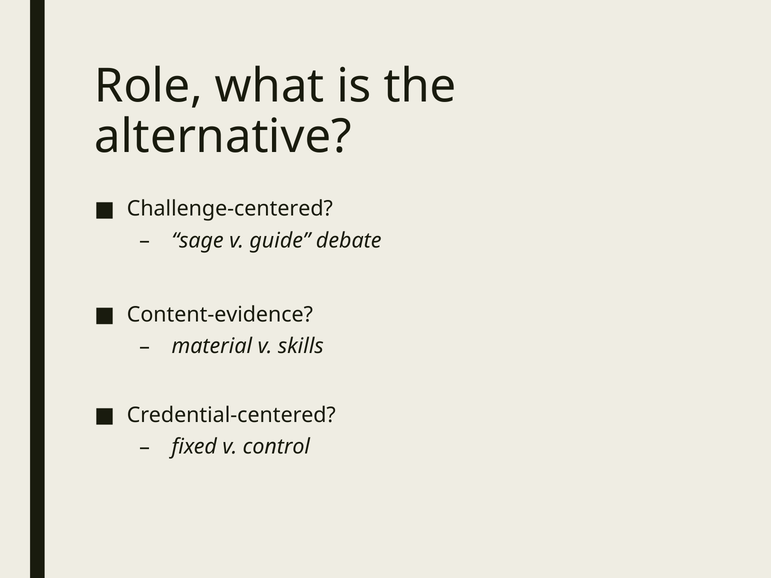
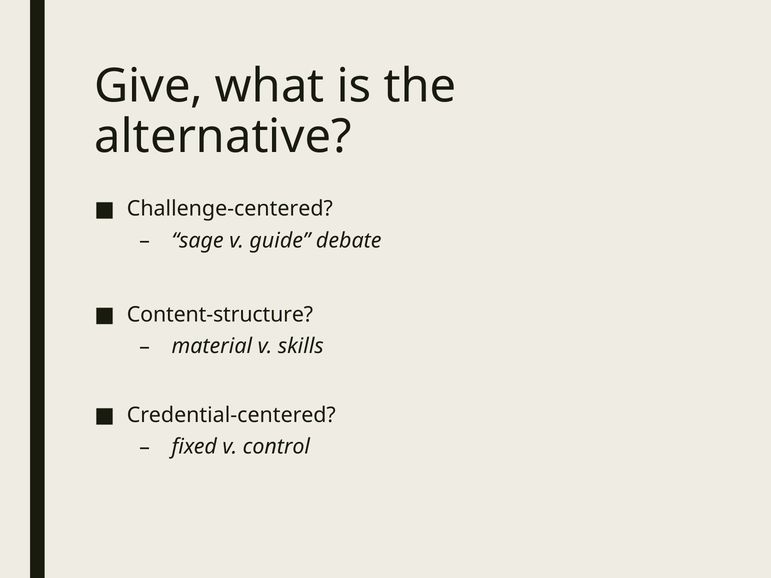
Role: Role -> Give (149, 86)
Content-evidence: Content-evidence -> Content-structure (220, 315)
